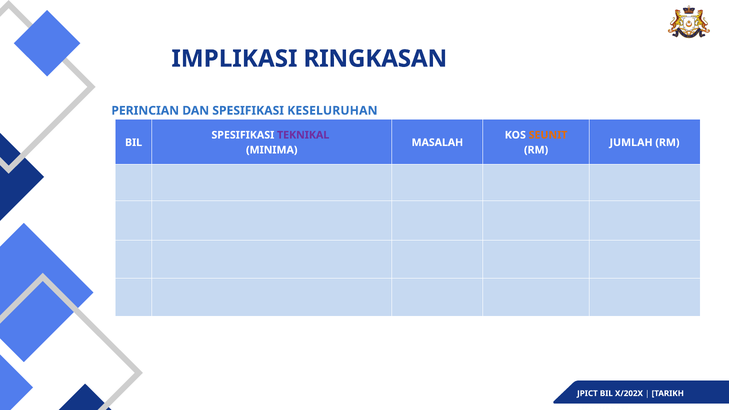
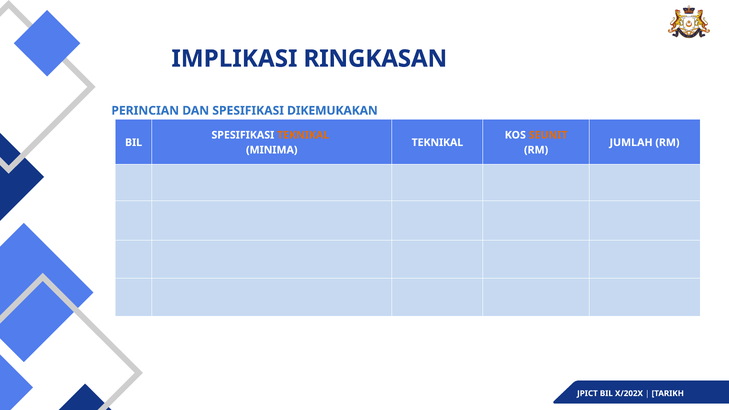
KESELURUHAN: KESELURUHAN -> DIKEMUKAKAN (332, 111)
TEKNIKAL colour: purple -> orange (303, 135)
MASALAH: MASALAH -> TEKNIKAL (437, 142)
